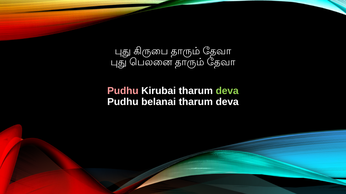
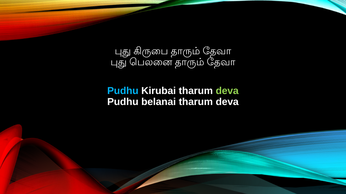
Pudhu colour: pink -> light blue (123, 91)
